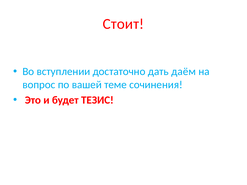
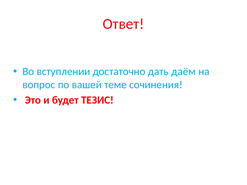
Стоит: Стоит -> Ответ (123, 24)
